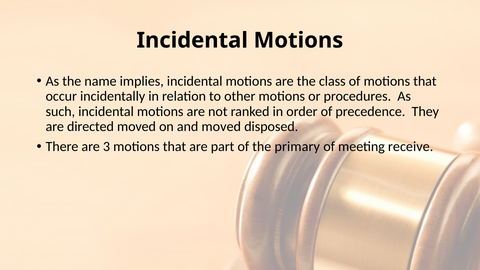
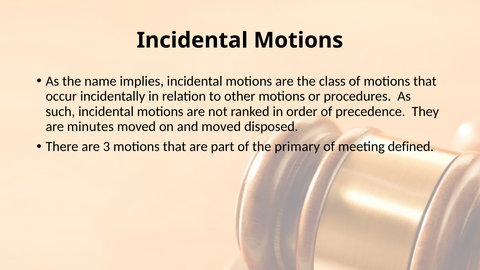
directed: directed -> minutes (90, 127)
receive: receive -> defined (411, 147)
